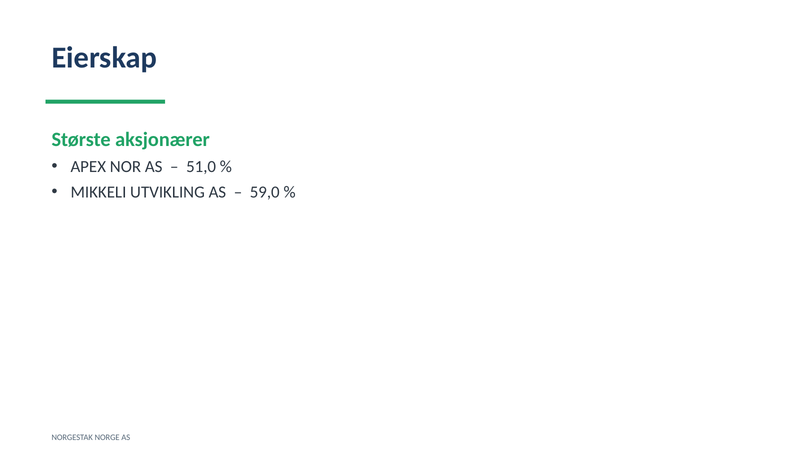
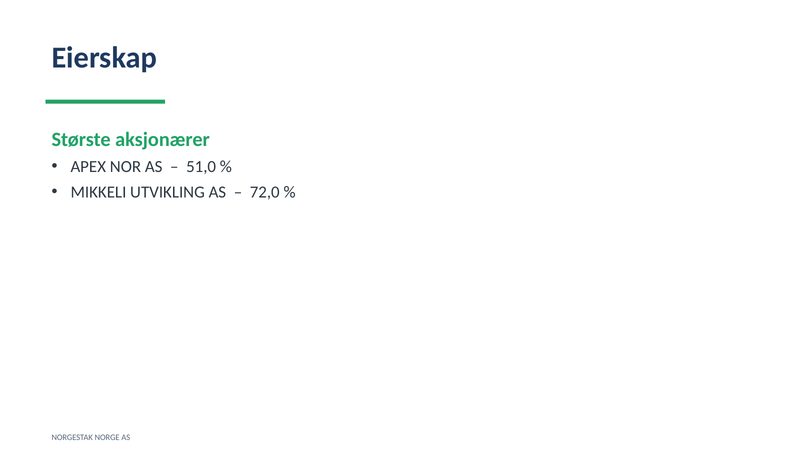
59,0: 59,0 -> 72,0 (265, 192)
